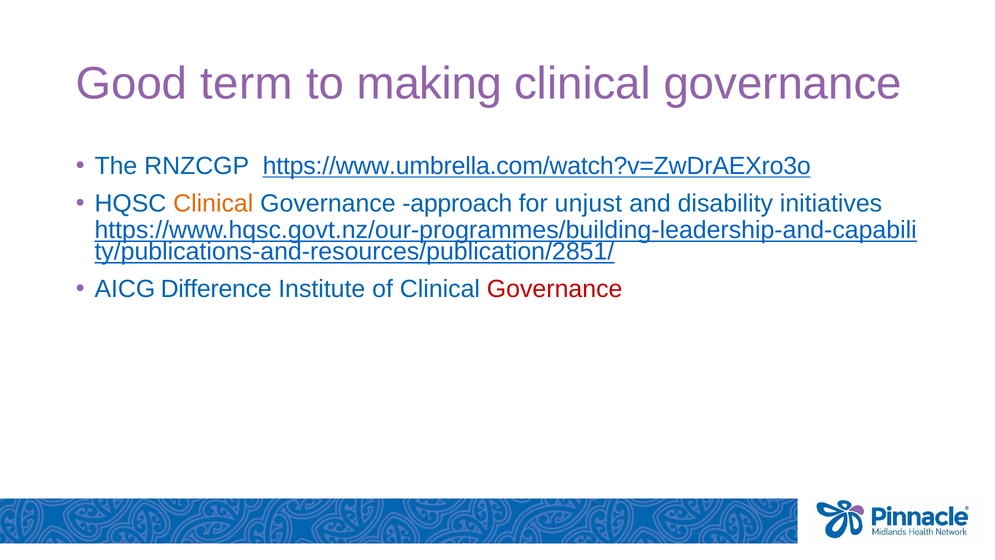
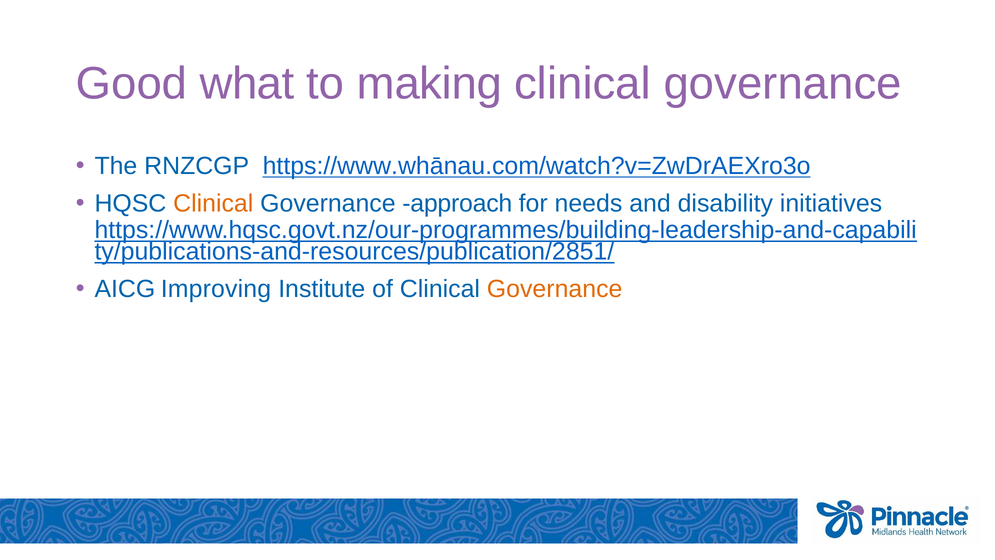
term: term -> what (247, 84)
https://www.umbrella.com/watch?v=ZwDrAEXro3o: https://www.umbrella.com/watch?v=ZwDrAEXro3o -> https://www.whānau.com/watch?v=ZwDrAEXro3o (537, 166)
unjust: unjust -> needs (588, 203)
Difference: Difference -> Improving (216, 289)
Governance colour: red -> orange (555, 289)
